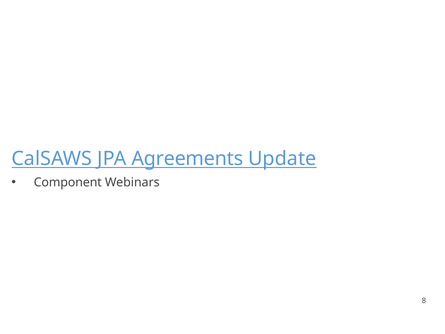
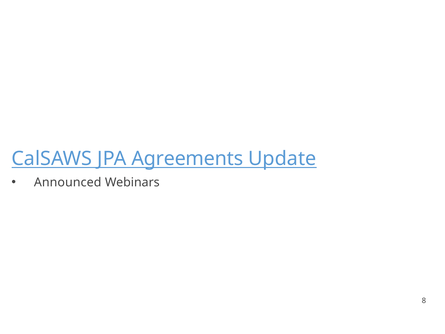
Component: Component -> Announced (68, 182)
